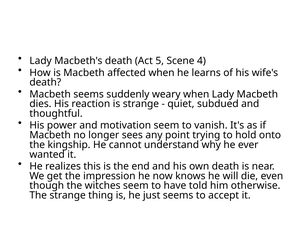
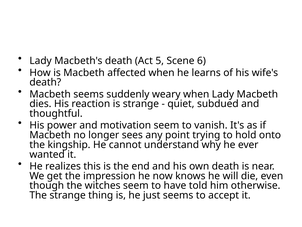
4: 4 -> 6 (201, 61)
